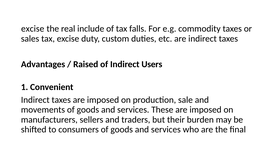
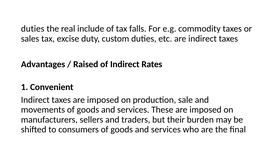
excise: excise -> duties (33, 29)
Users: Users -> Rates (152, 64)
